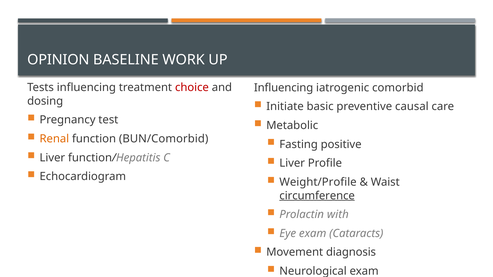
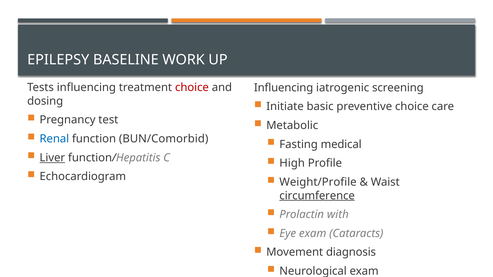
OPINION: OPINION -> EPILEPSY (58, 60)
comorbid: comorbid -> screening (398, 88)
preventive causal: causal -> choice (412, 107)
Renal colour: orange -> blue (54, 139)
positive: positive -> medical (341, 144)
Liver underline: none -> present (52, 158)
Liver: Liver -> High (292, 163)
